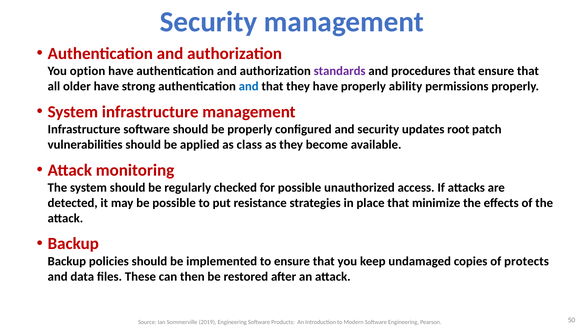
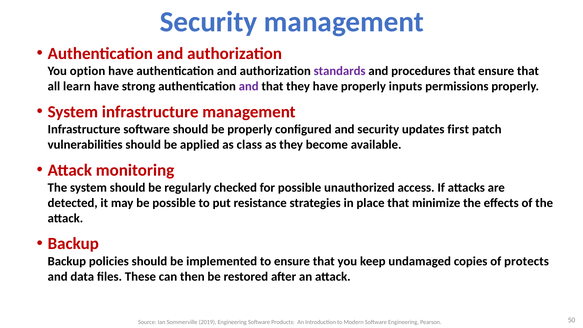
older: older -> learn (77, 86)
and colour: blue -> purple (249, 86)
ability: ability -> inputs (406, 86)
root: root -> first (458, 129)
